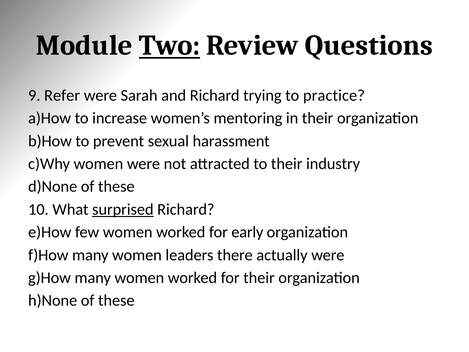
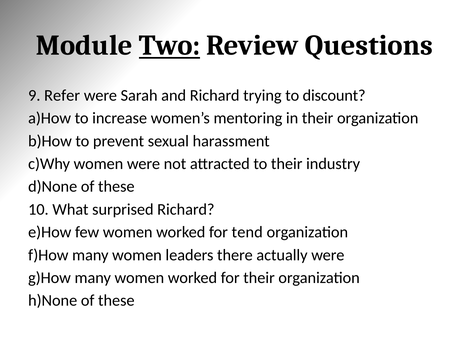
practice: practice -> discount (334, 95)
surprised underline: present -> none (123, 209)
early: early -> tend (247, 232)
